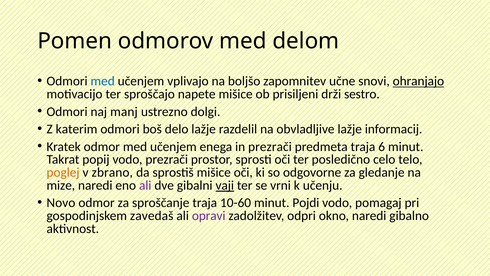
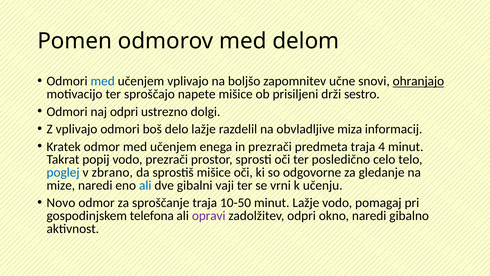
naj manj: manj -> odpri (124, 112)
Z katerim: katerim -> vplivajo (77, 129)
obvladljive lažje: lažje -> miza (350, 129)
6: 6 -> 4 (382, 146)
poglej colour: orange -> blue (63, 172)
ali colour: purple -> blue (145, 185)
vaji underline: present -> none (225, 185)
10-60: 10-60 -> 10-50 (236, 203)
minut Pojdi: Pojdi -> Lažje (306, 203)
zavedaš: zavedaš -> telefona (152, 216)
